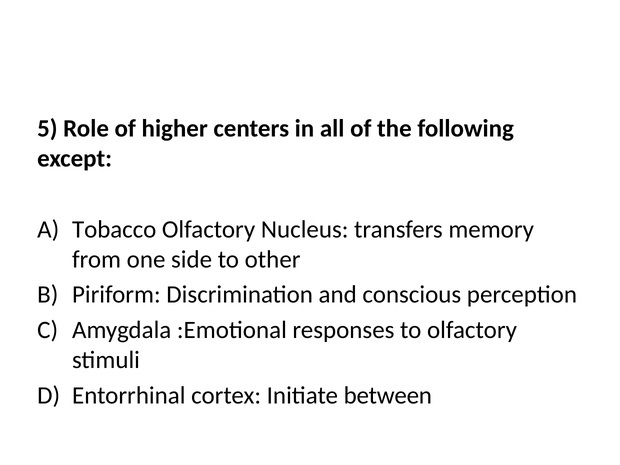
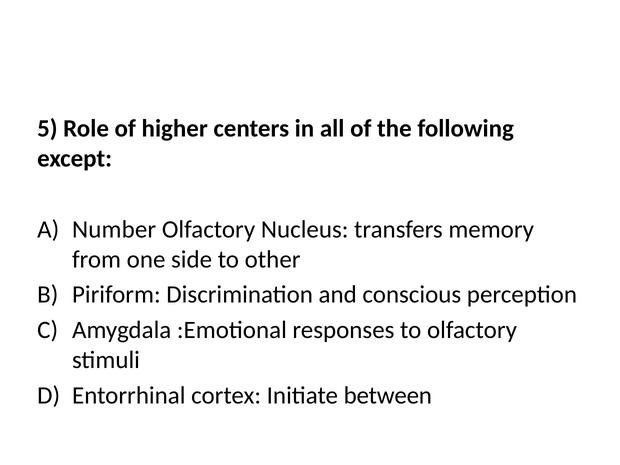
Tobacco: Tobacco -> Number (114, 229)
